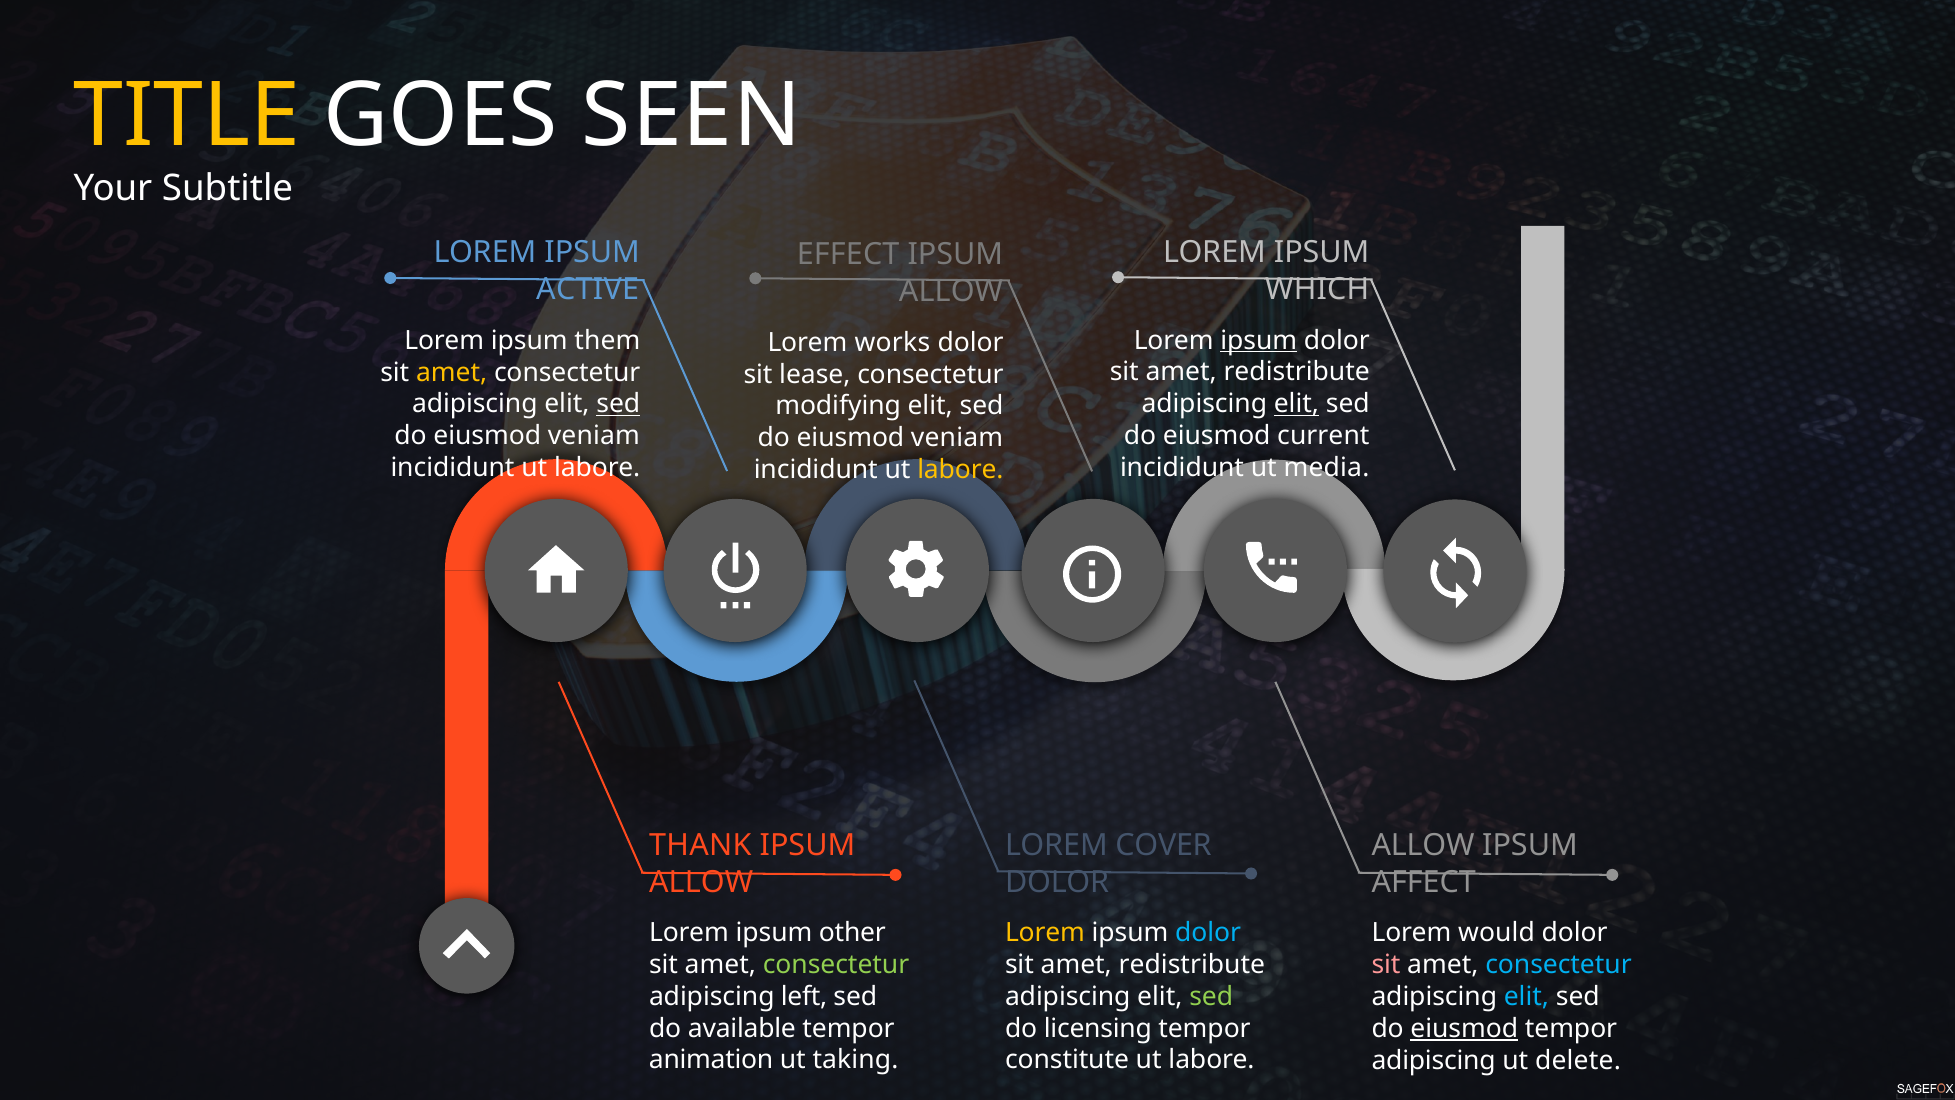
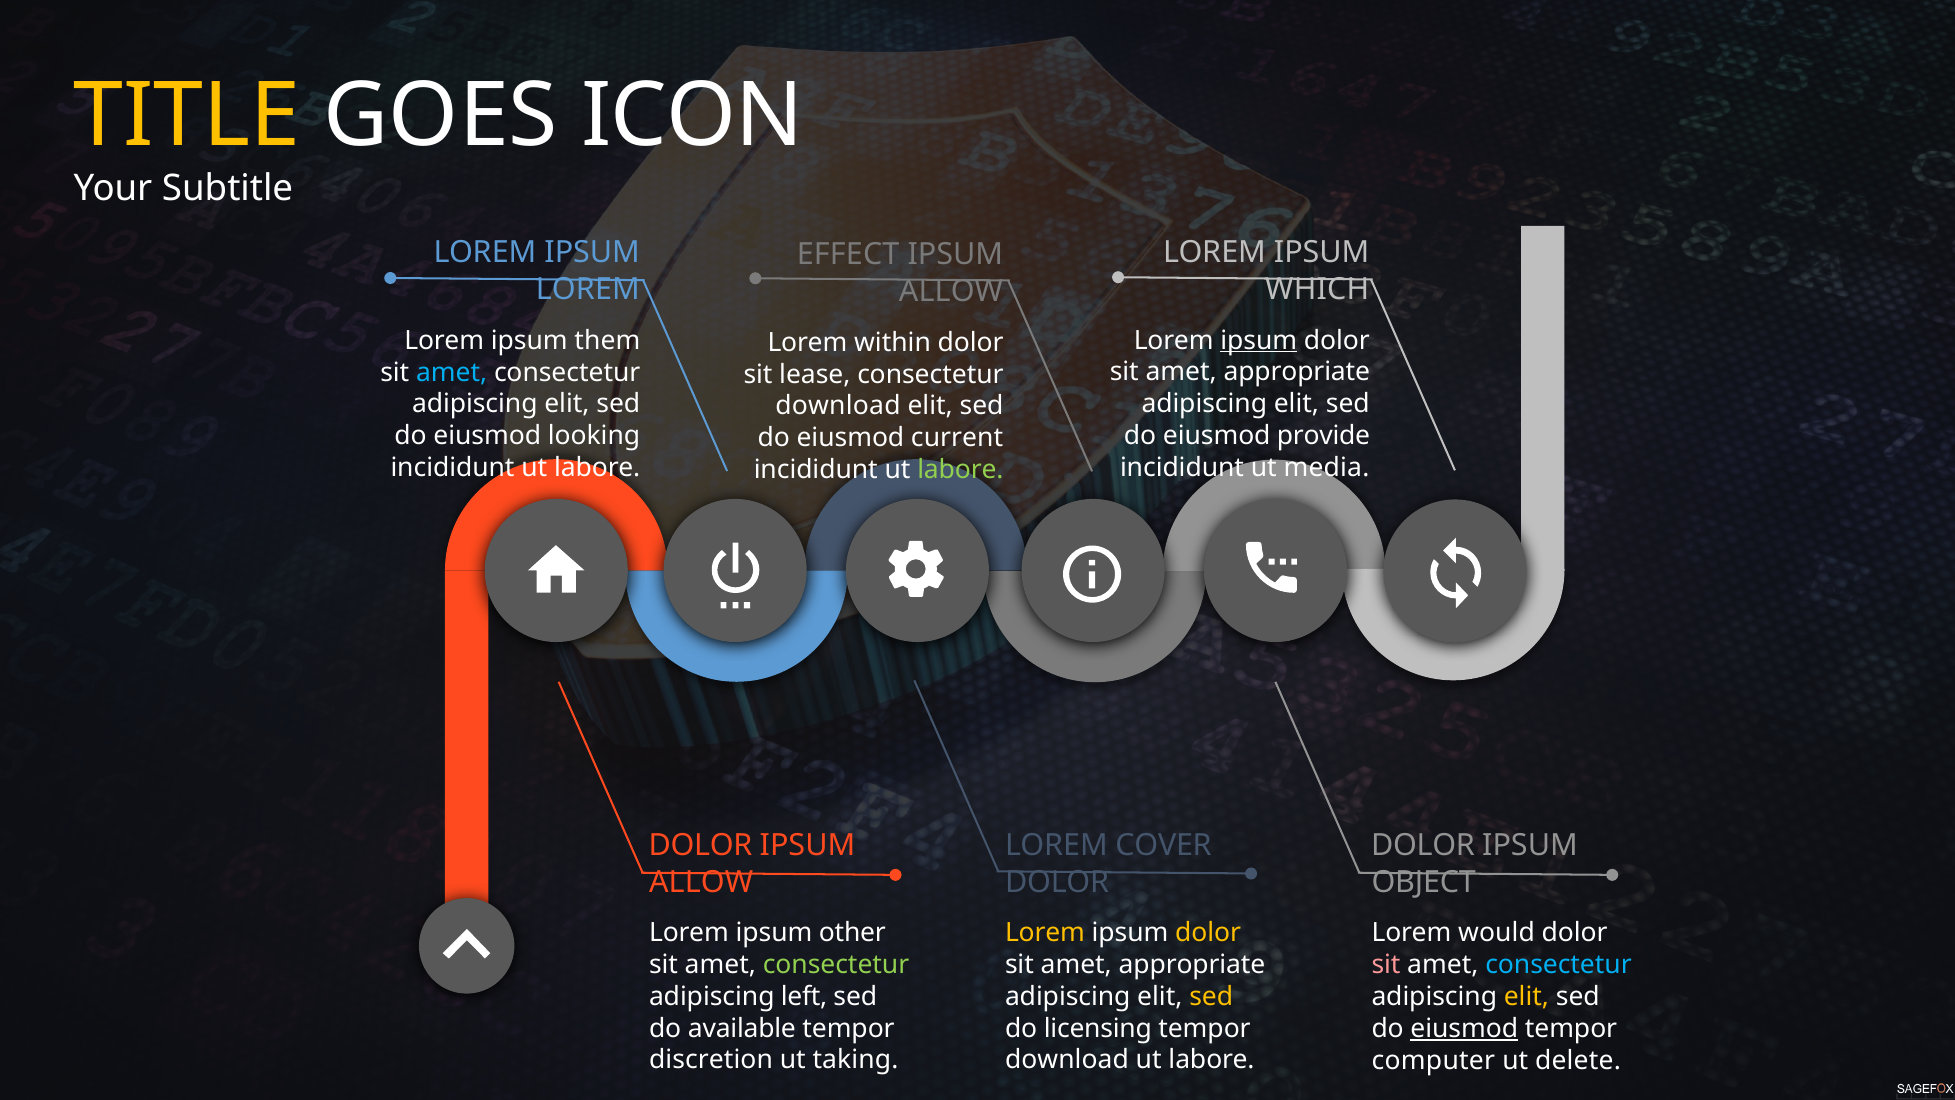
SEEN: SEEN -> ICON (693, 116)
ACTIVE: ACTIVE -> LOREM (588, 289)
works: works -> within (893, 342)
redistribute: redistribute -> appropriate (1297, 372)
amet colour: yellow -> light blue (452, 372)
elit underline: present -> none (1296, 404)
sed underline: present -> none (618, 404)
modifying: modifying -> download (838, 406)
current: current -> provide (1324, 436)
veniam: veniam -> looking (594, 436)
veniam: veniam -> current (957, 438)
labore colour: yellow -> light green (960, 470)
THANK: THANK -> DOLOR (701, 845)
ALLOW: ALLOW -> DOLOR (1423, 845)
AFFECT: AFFECT -> OBJECT (1424, 882)
dolor colour: light blue -> yellow (1208, 933)
redistribute: redistribute -> appropriate (1192, 965)
sed colour: light green -> yellow (1211, 996)
elit colour: light blue -> yellow (1526, 996)
animation: animation -> discretion (711, 1060)
constitute: constitute -> download (1067, 1060)
adipiscing: adipiscing -> computer (1433, 1060)
